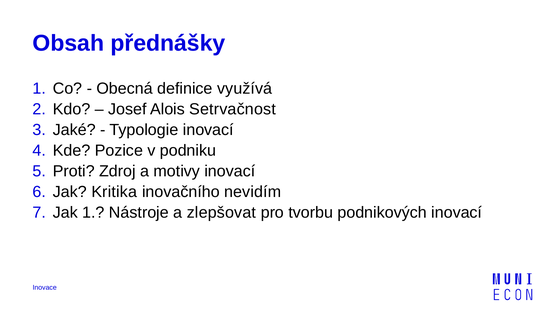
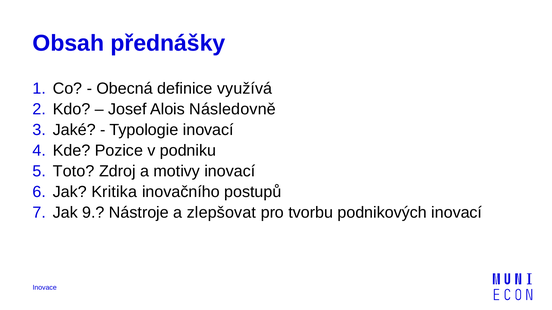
Setrvačnost: Setrvačnost -> Následovně (233, 109)
Proti: Proti -> Toto (74, 172)
nevidím: nevidím -> postupů (253, 192)
Jak 1: 1 -> 9 (93, 213)
